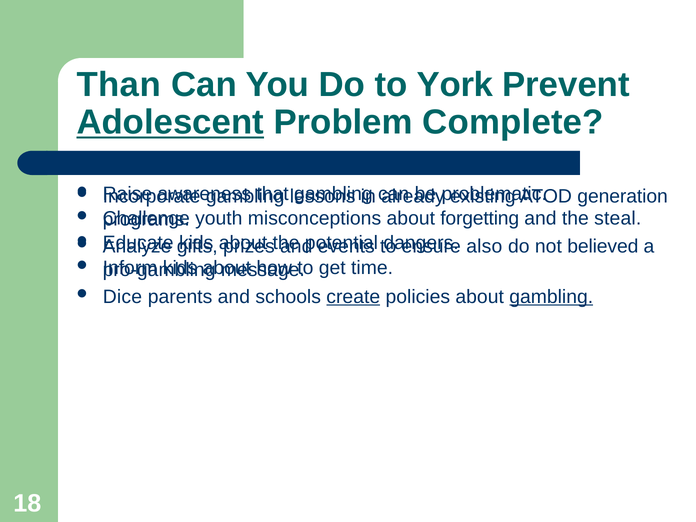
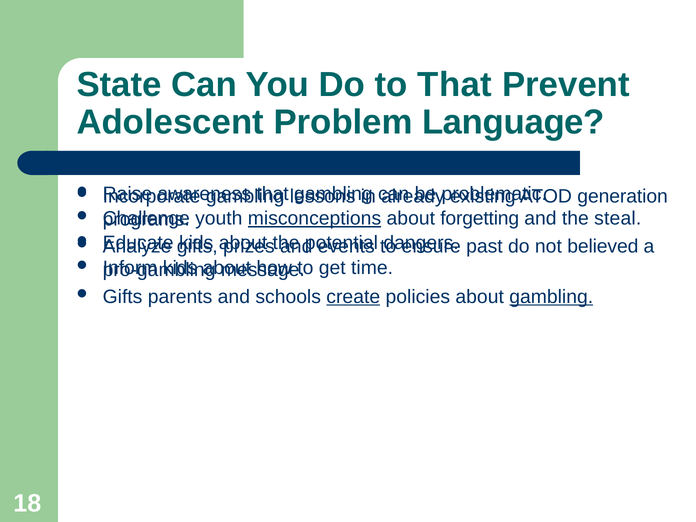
Than: Than -> State (119, 85)
to York: York -> That (455, 85)
Adolescent underline: present -> none (170, 122)
Complete: Complete -> Language (513, 122)
misconceptions underline: none -> present (315, 218)
also: also -> past (484, 247)
Dice: Dice -> Gifts (123, 297)
